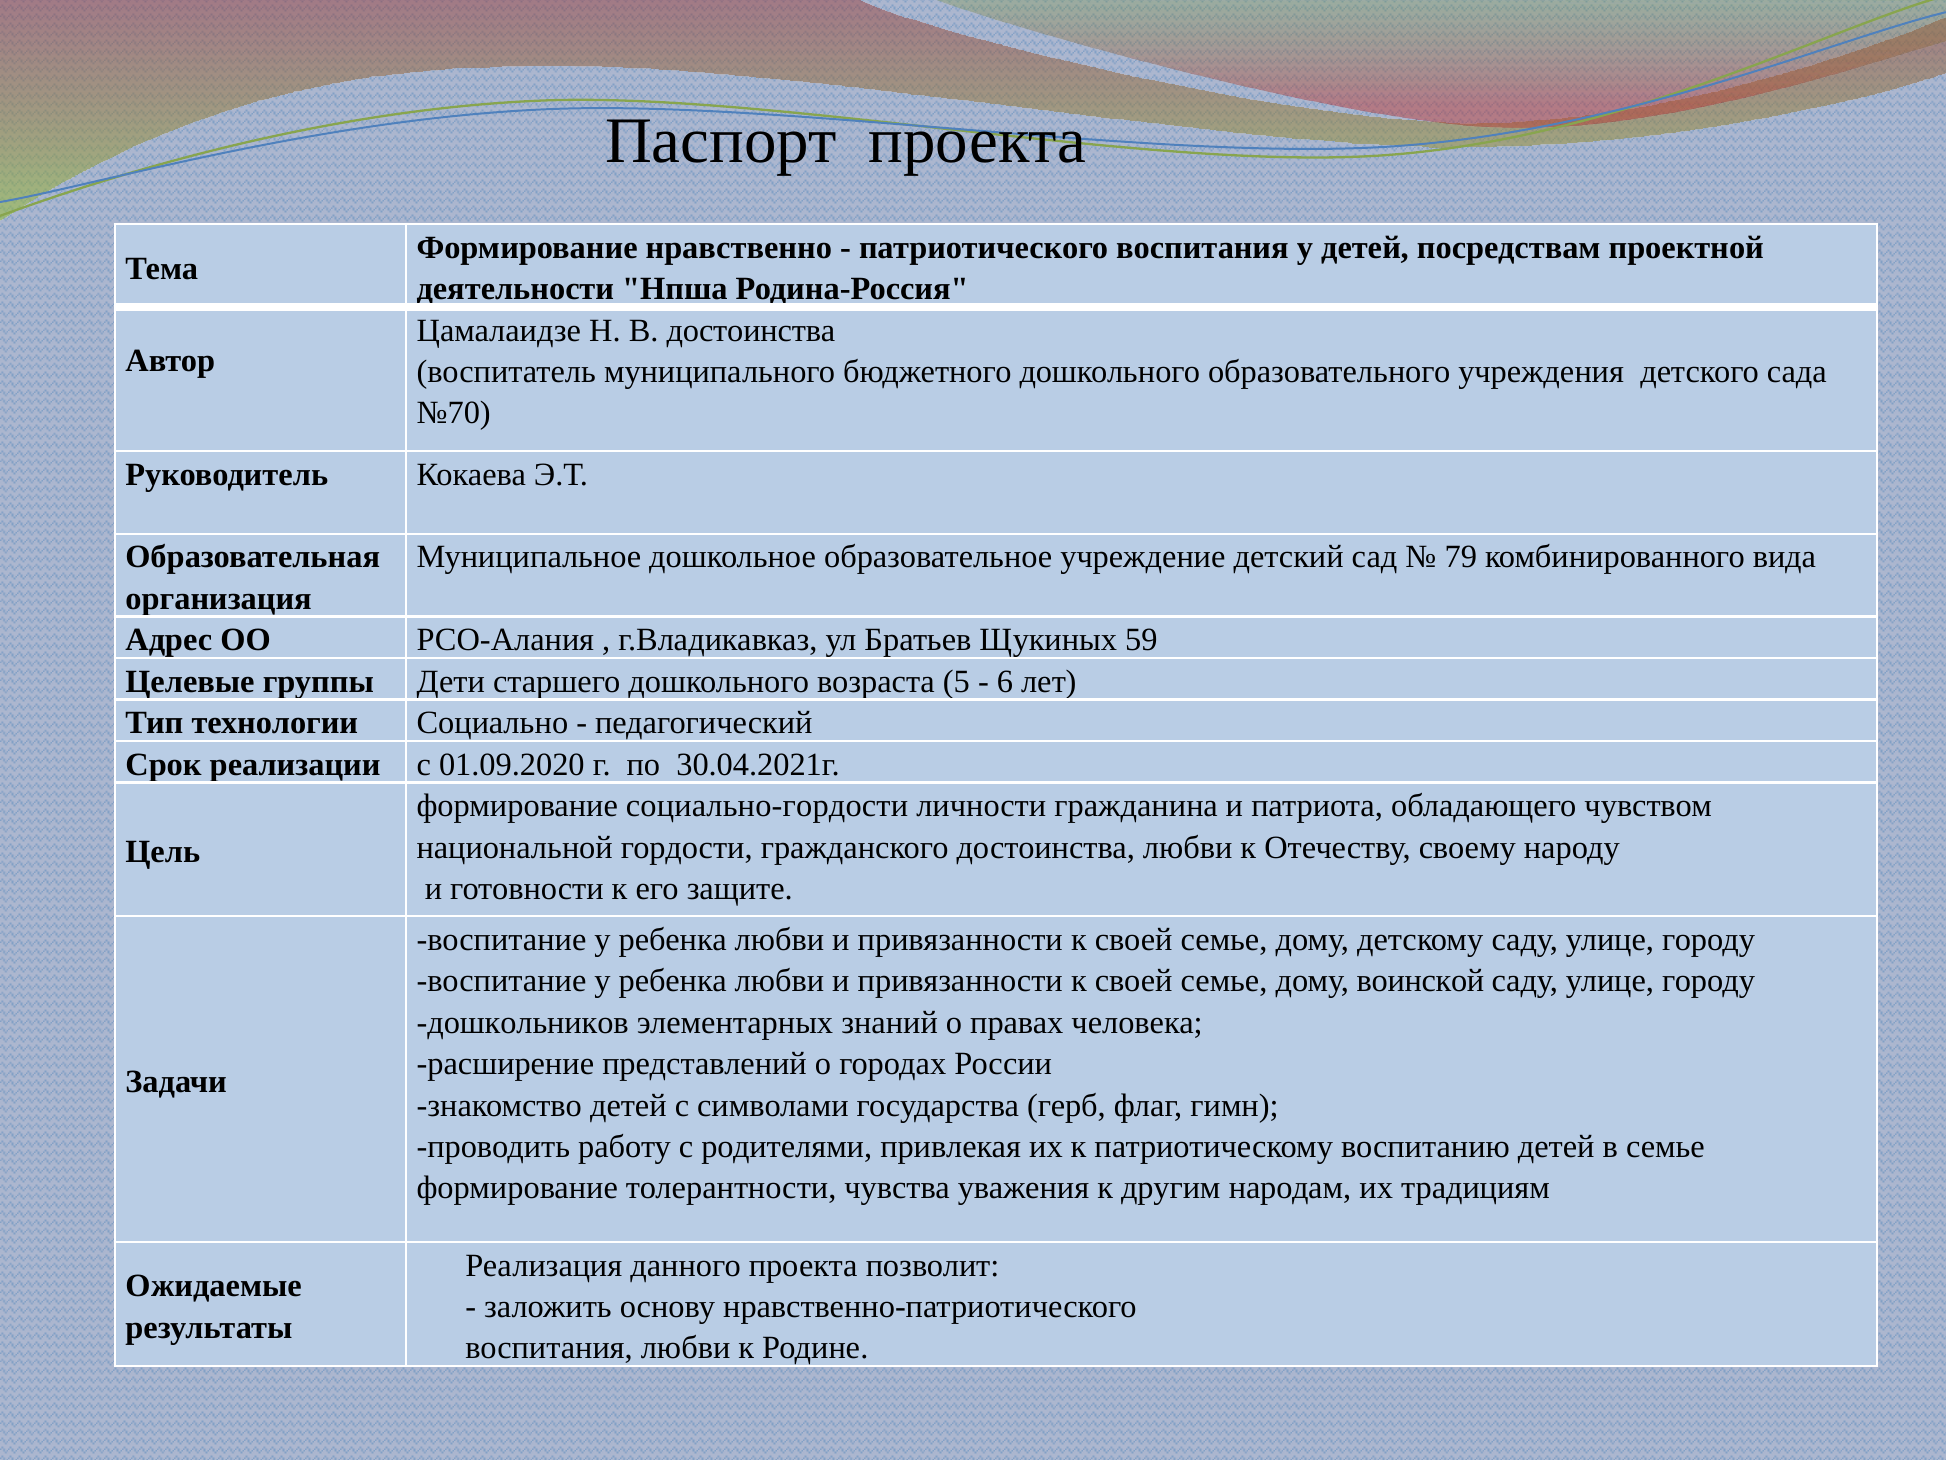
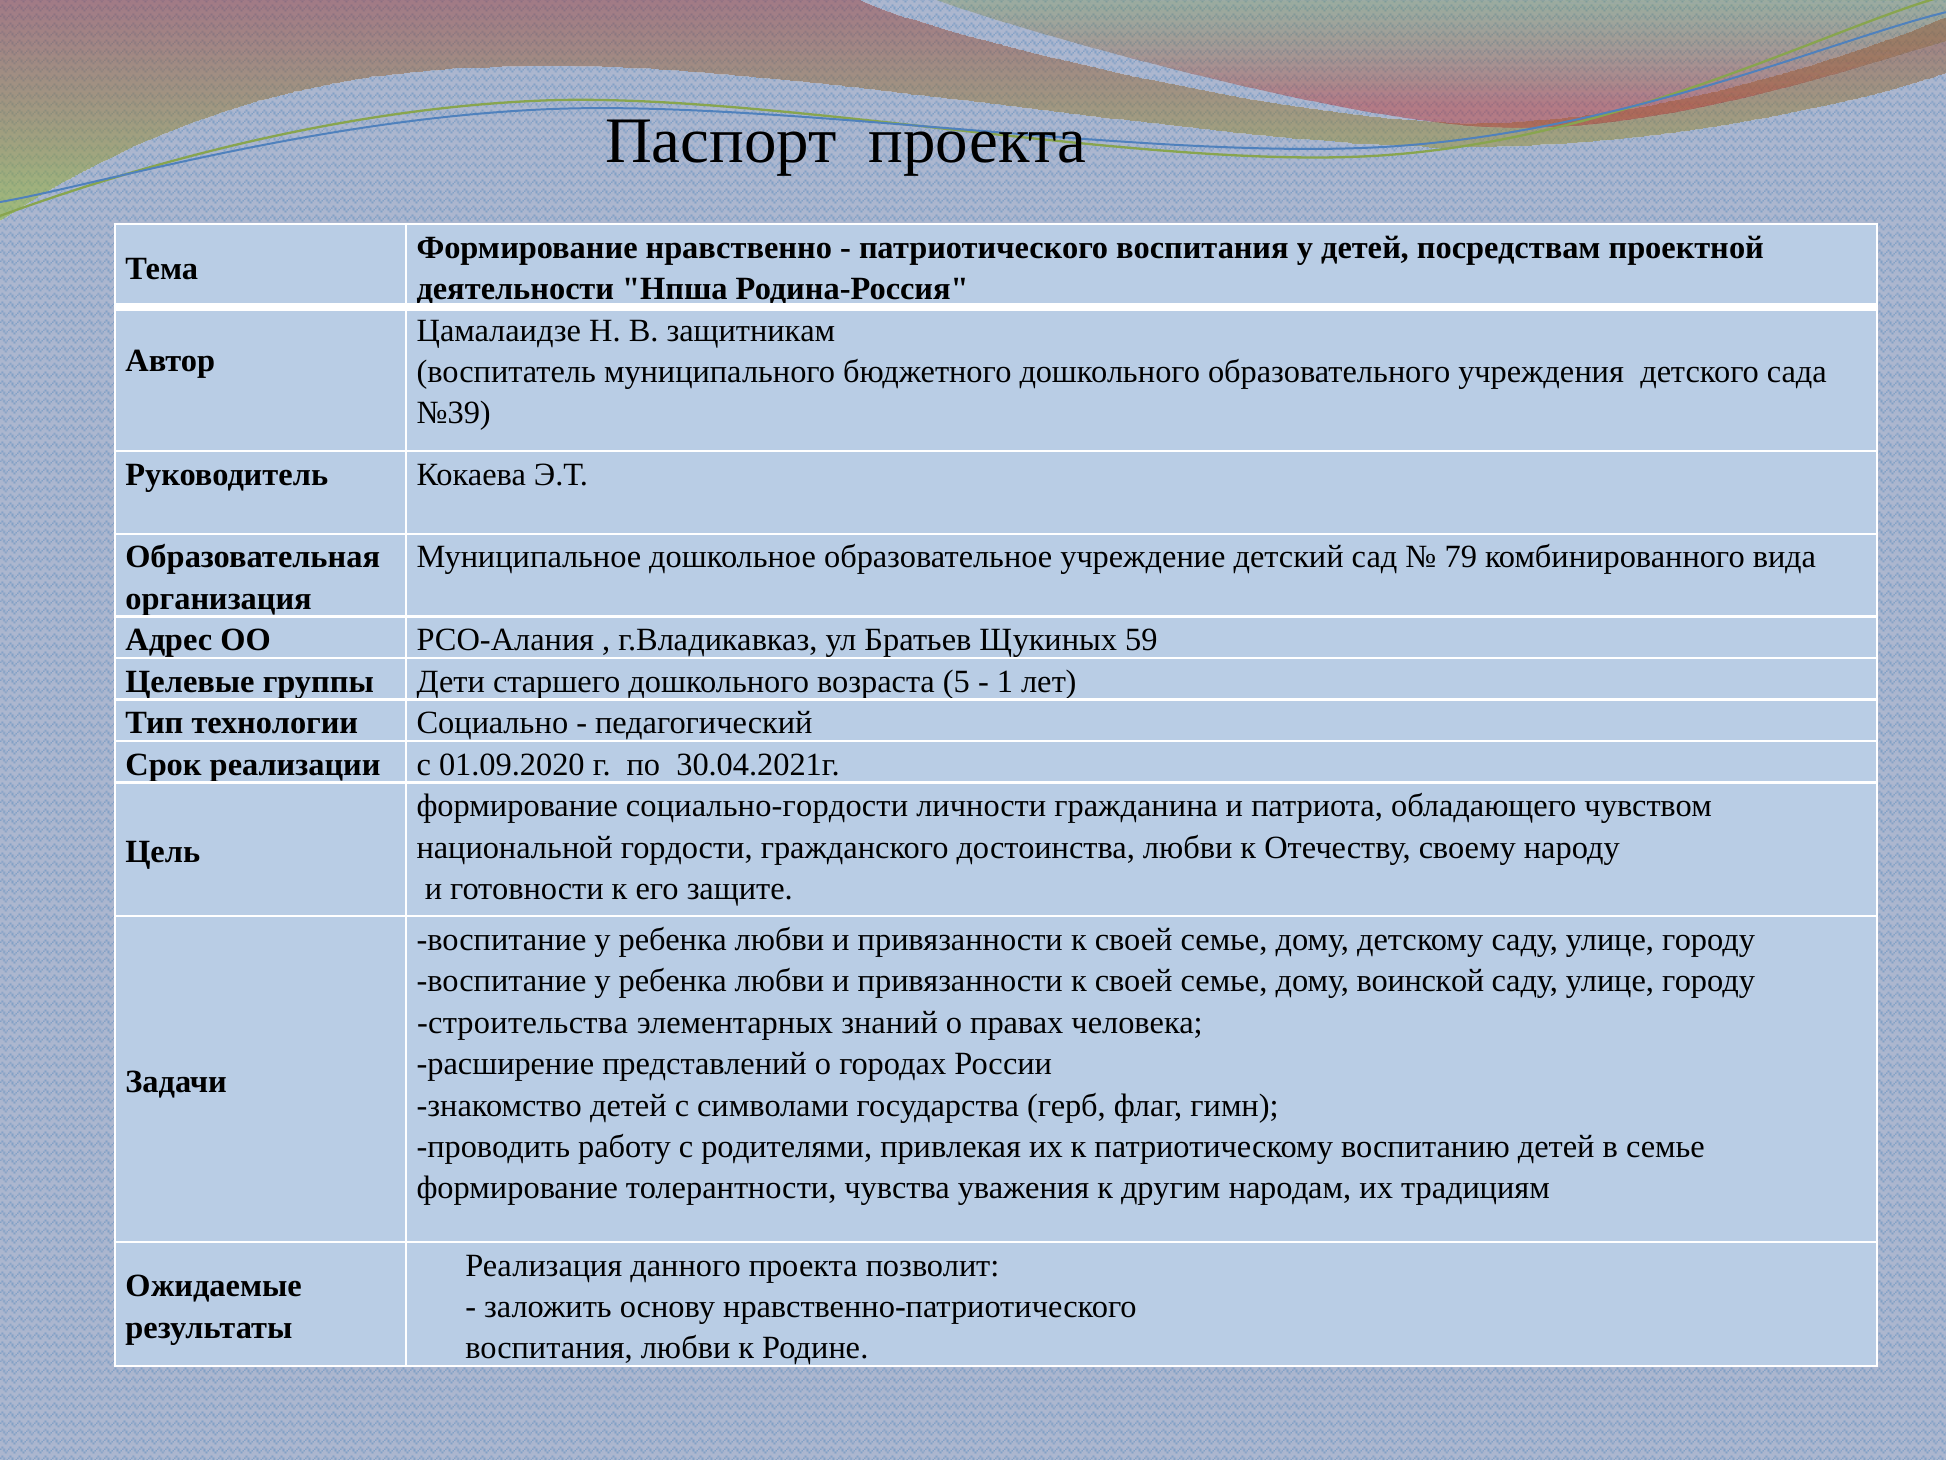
В достоинства: достоинства -> защитникам (751, 330)
№70: №70 -> №39 (454, 413)
6: 6 -> 1 (1005, 681)
дошкольников: дошкольников -> строительства (522, 1022)
